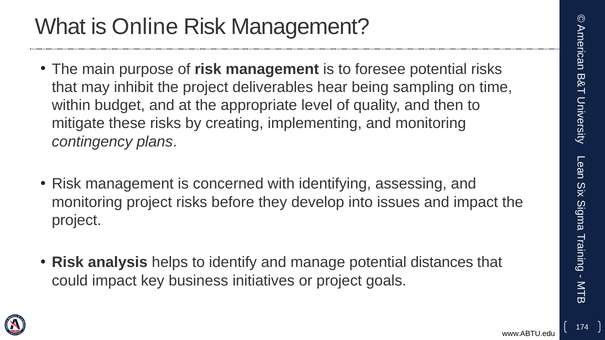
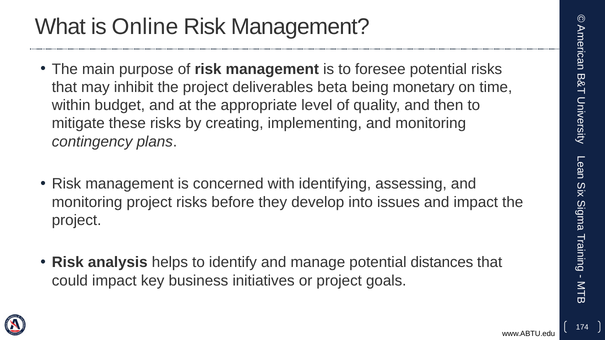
hear: hear -> beta (332, 87)
sampling: sampling -> monetary (424, 87)
